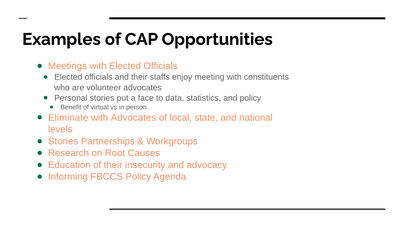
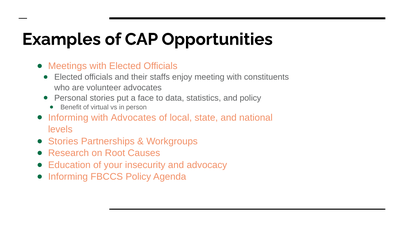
Eliminate: Eliminate -> Informing (68, 118)
of their: their -> your (113, 165)
